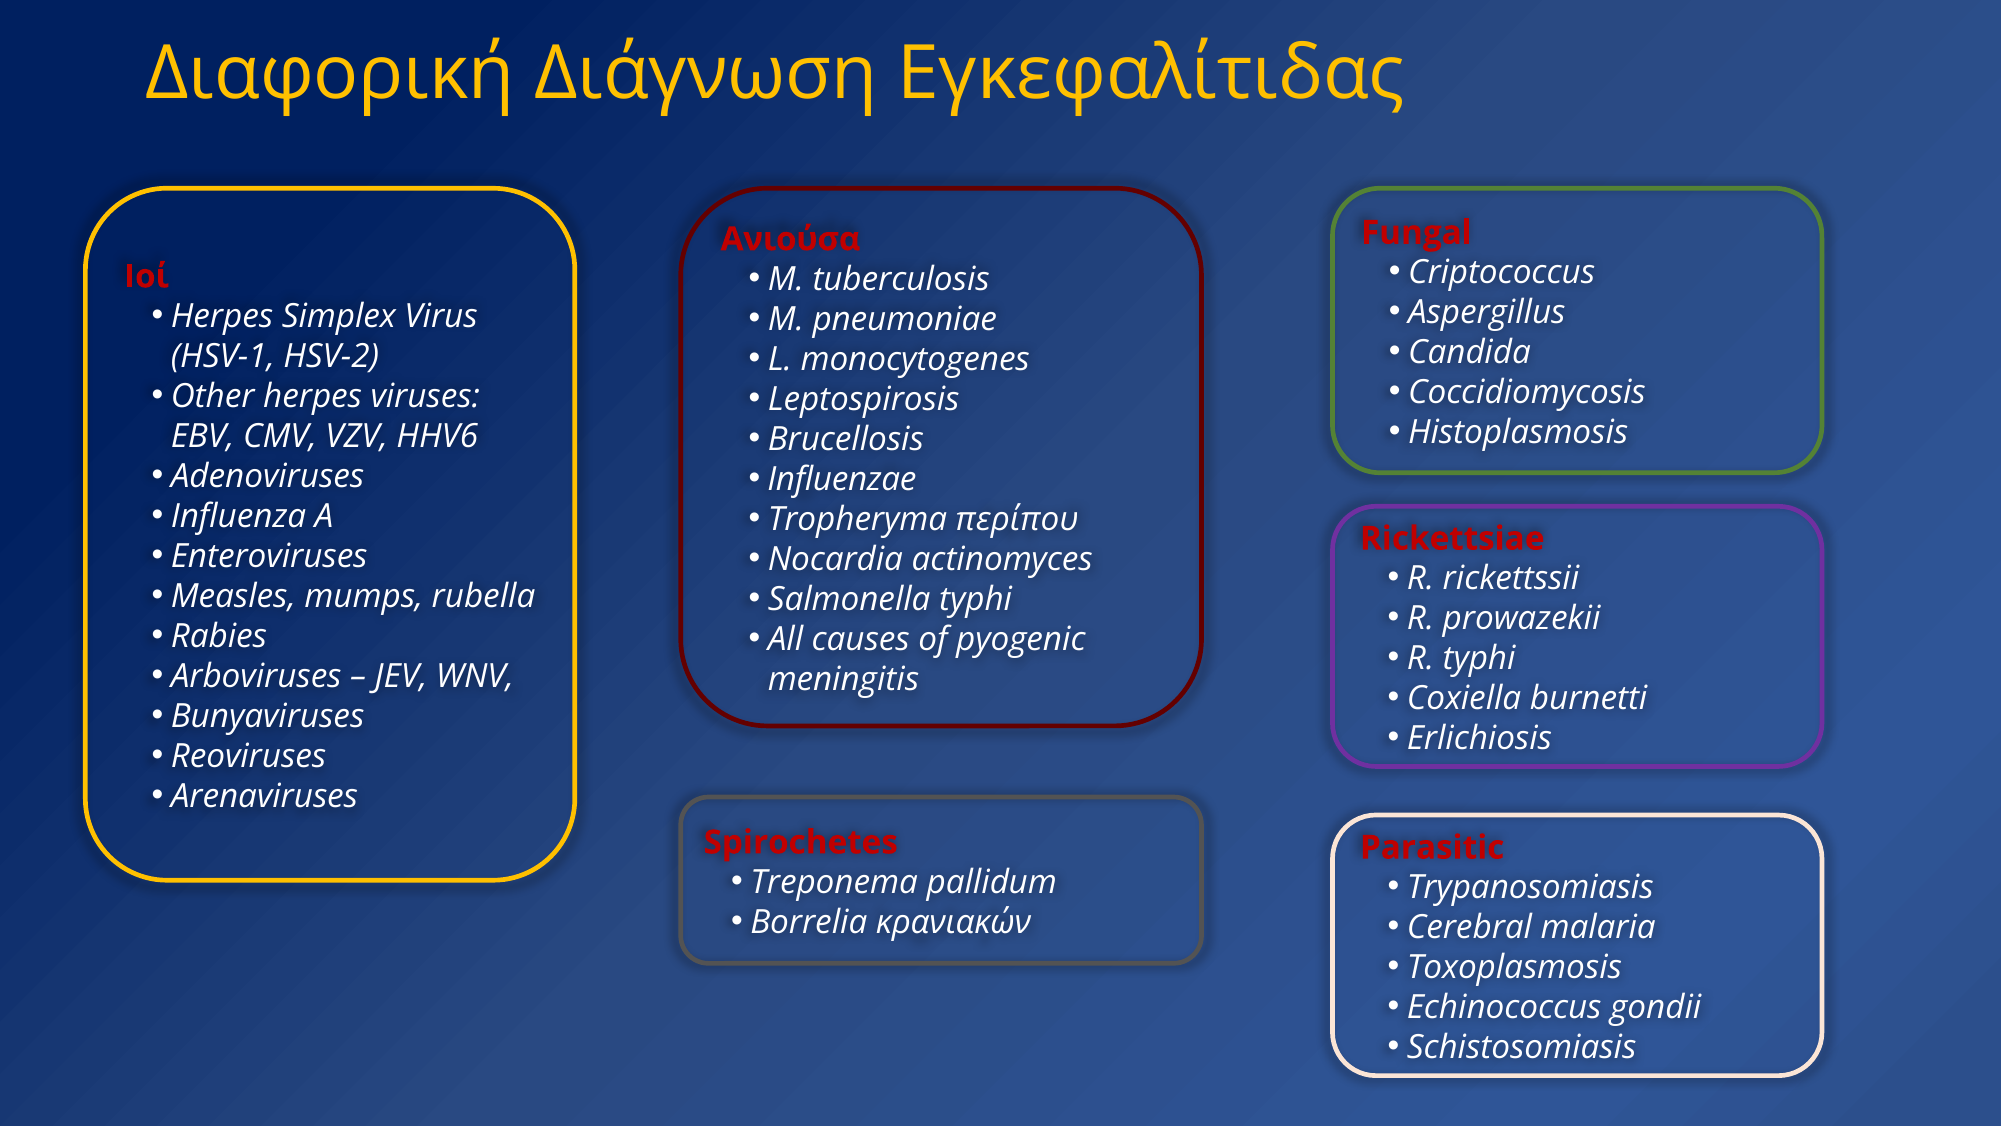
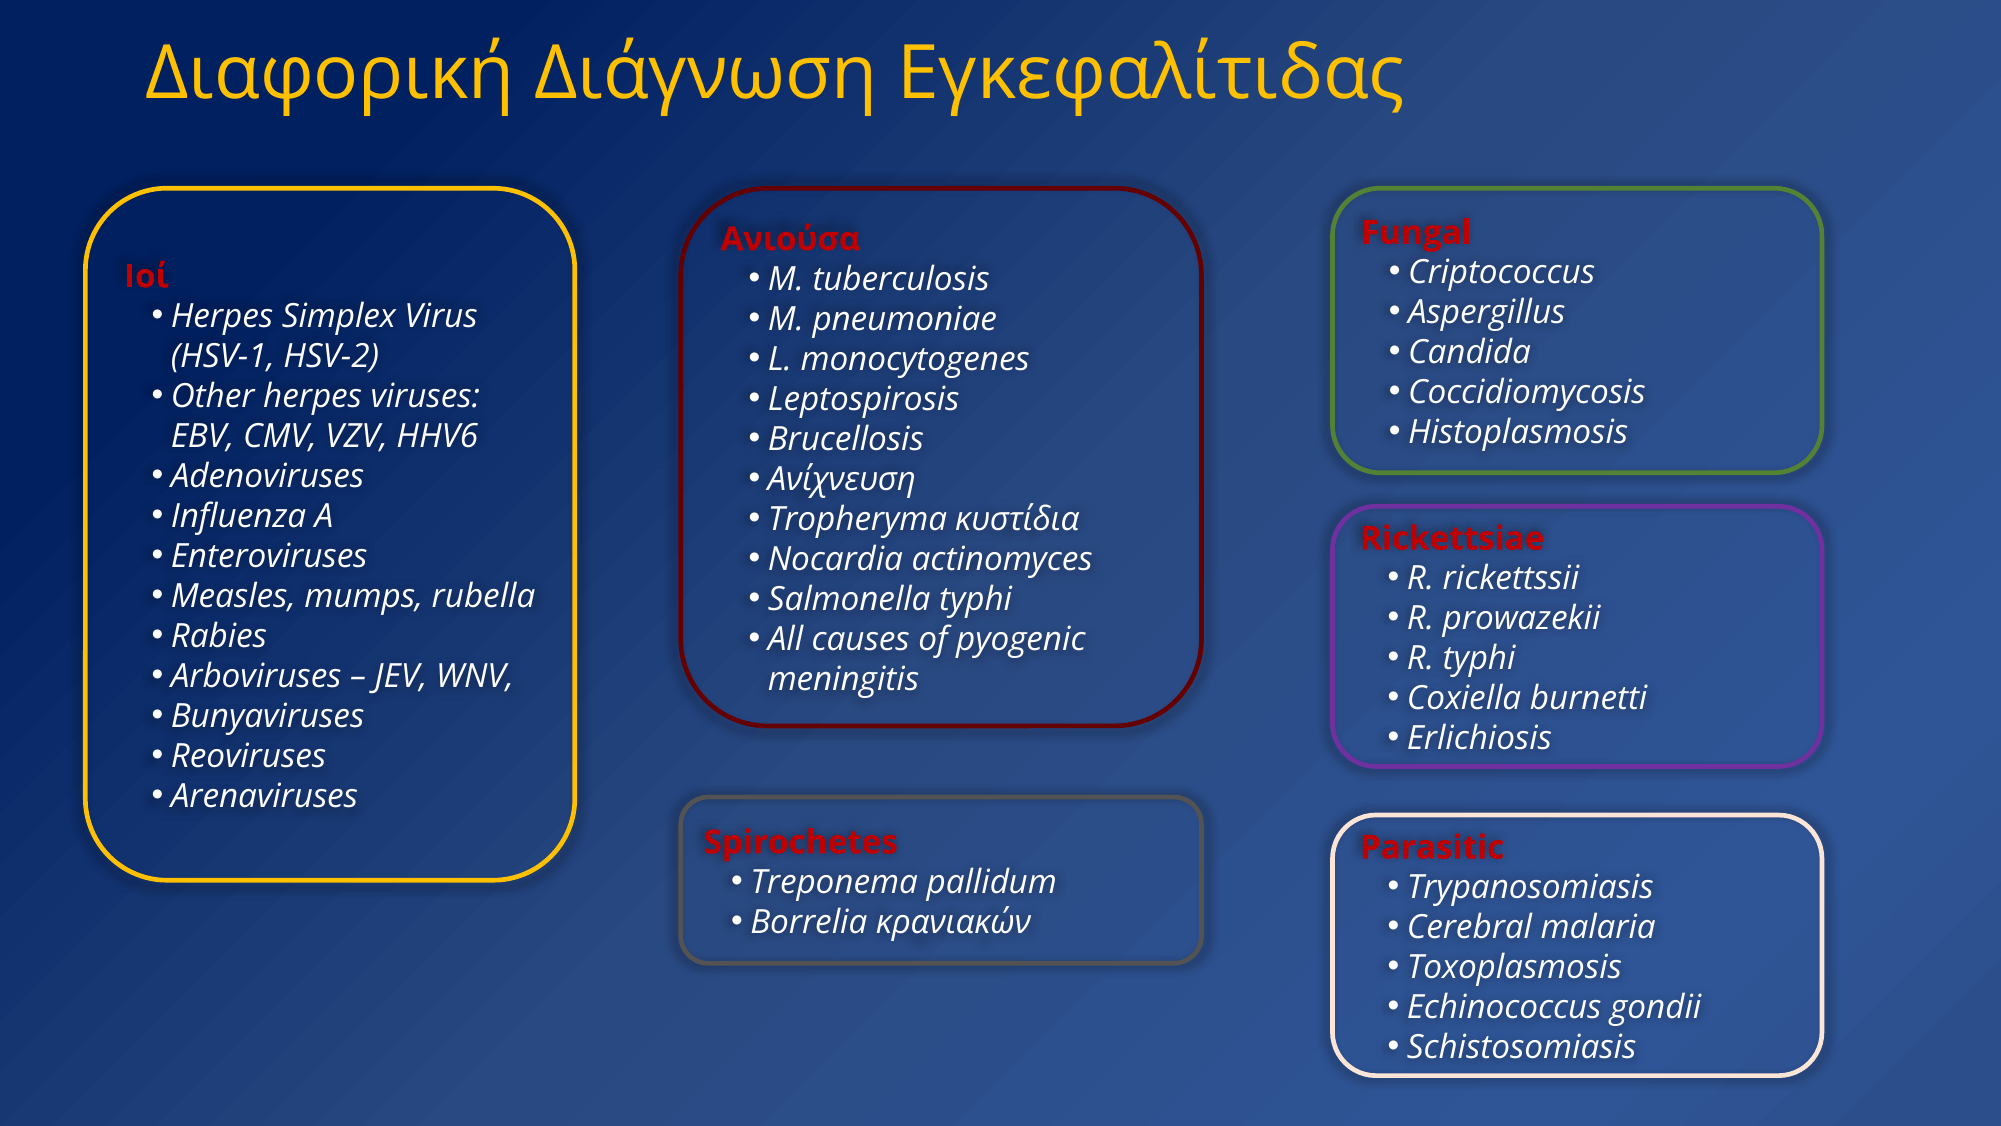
Influenzae: Influenzae -> Ανίχνευση (842, 479)
περίπου: περίπου -> κυστίδια (1017, 519)
